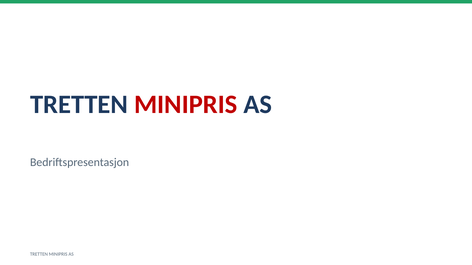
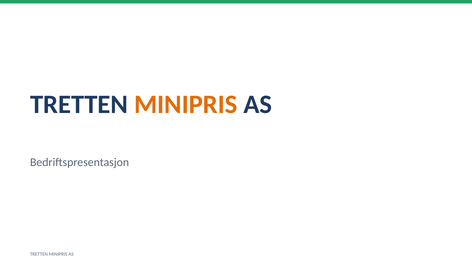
MINIPRIS colour: red -> orange (186, 105)
